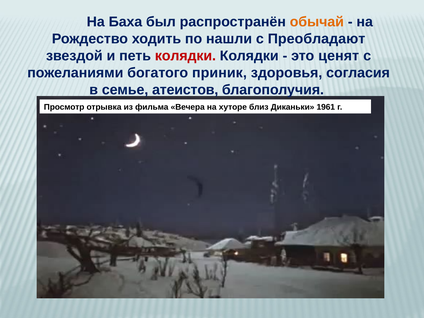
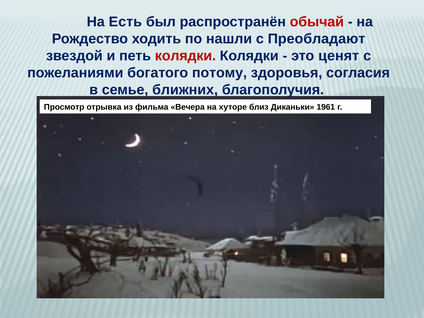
Баха: Баха -> Есть (125, 22)
обычай colour: orange -> red (317, 22)
приник: приник -> потому (220, 73)
атеистов: атеистов -> ближних (185, 90)
